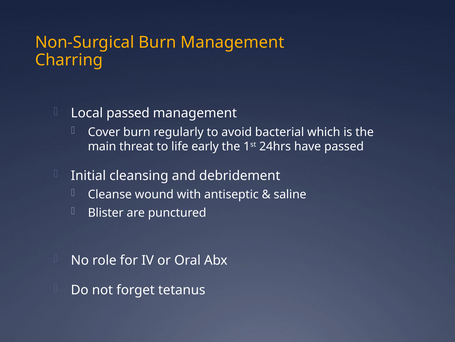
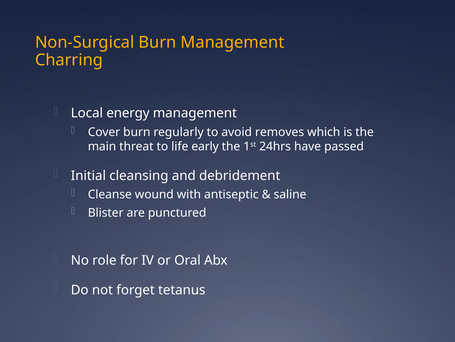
Local passed: passed -> energy (128, 113)
bacterial: bacterial -> removes (280, 132)
